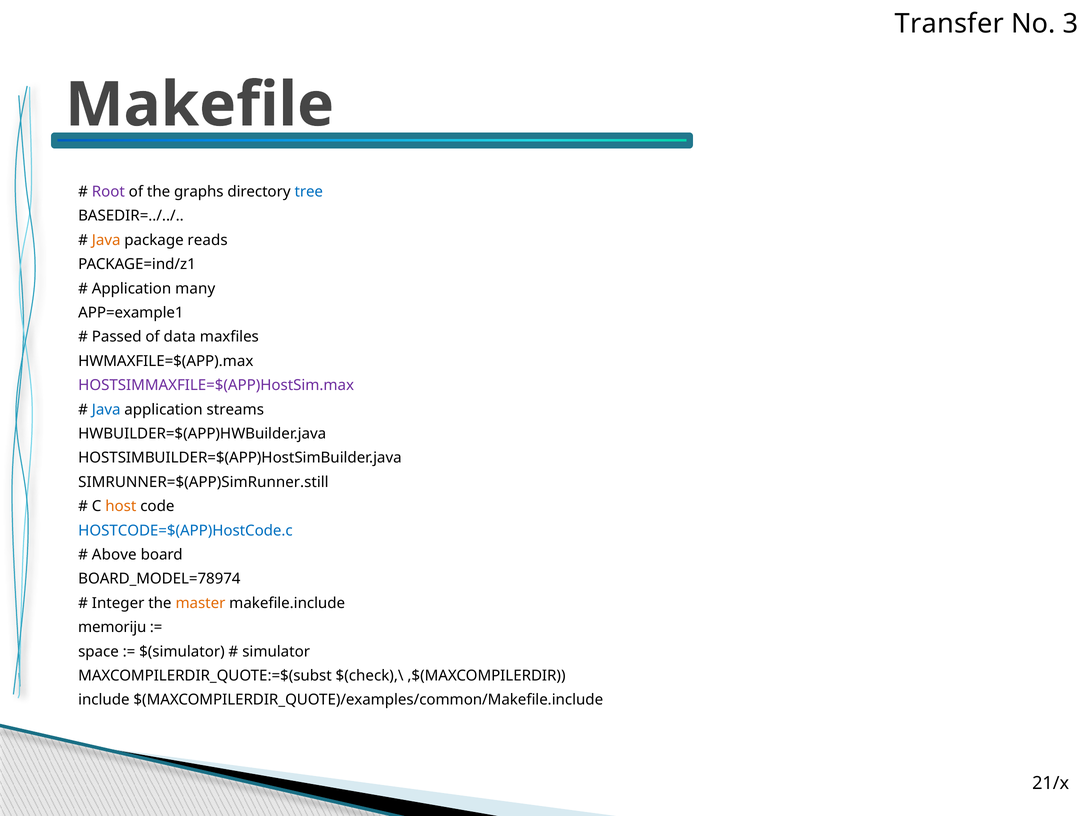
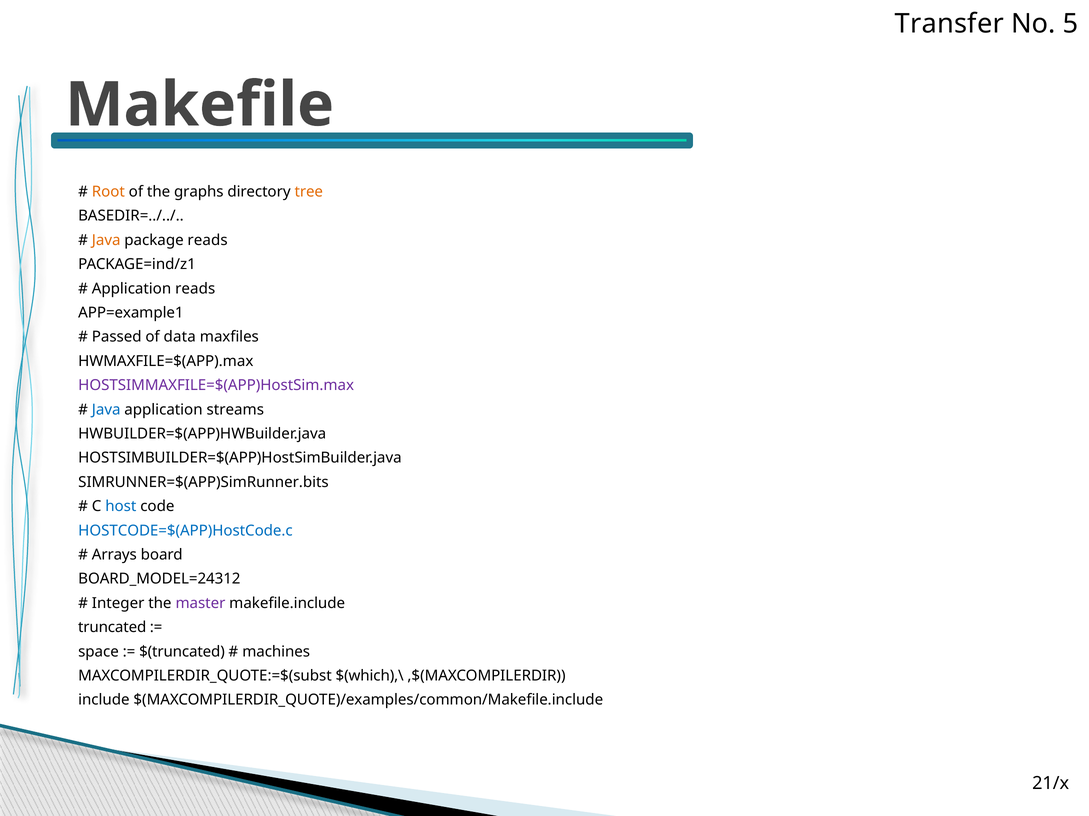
3: 3 -> 5 (1070, 24)
Root colour: purple -> orange (108, 192)
tree colour: blue -> orange (309, 192)
Application many: many -> reads (195, 289)
SIMRUNNER=$(APP)SimRunner.still: SIMRUNNER=$(APP)SimRunner.still -> SIMRUNNER=$(APP)SimRunner.bits (203, 483)
host colour: orange -> blue (121, 507)
Above: Above -> Arrays (114, 555)
BOARD_MODEL=78974: BOARD_MODEL=78974 -> BOARD_MODEL=24312 (159, 580)
master colour: orange -> purple (200, 604)
memoriju: memoriju -> truncated (112, 628)
$(simulator: $(simulator -> $(truncated (182, 652)
simulator: simulator -> machines (276, 652)
$(check),\: $(check),\ -> $(which),\ (370, 676)
